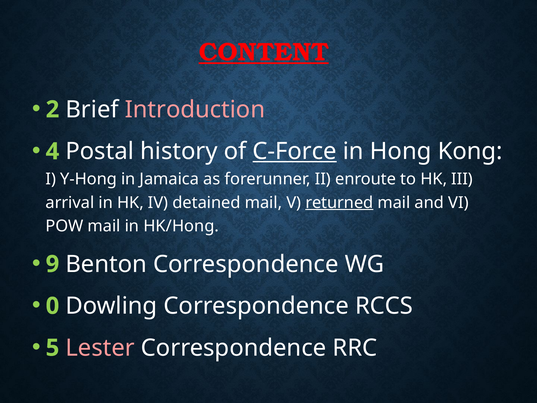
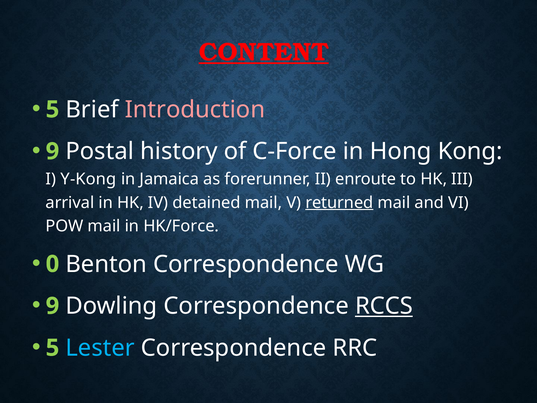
2: 2 -> 5 (52, 109)
4: 4 -> 9 (52, 151)
C-Force underline: present -> none (295, 151)
Y-Hong: Y-Hong -> Y-Kong (88, 179)
HK/Hong: HK/Hong -> HK/Force (181, 226)
9: 9 -> 0 (52, 264)
0: 0 -> 9 (52, 306)
RCCS underline: none -> present (384, 306)
Lester colour: pink -> light blue (100, 348)
